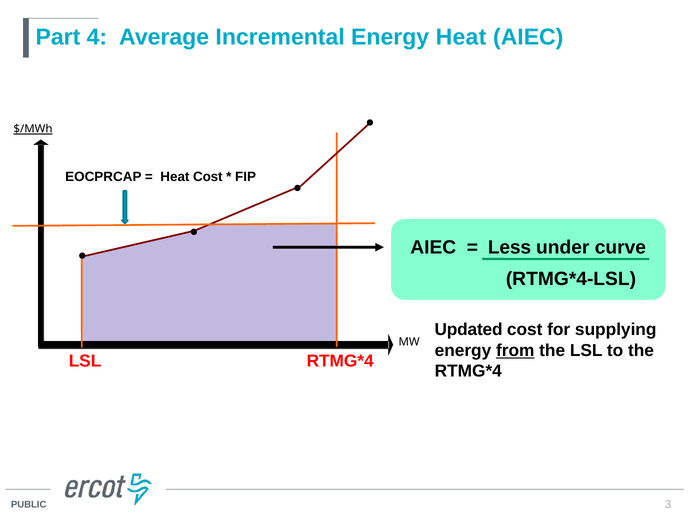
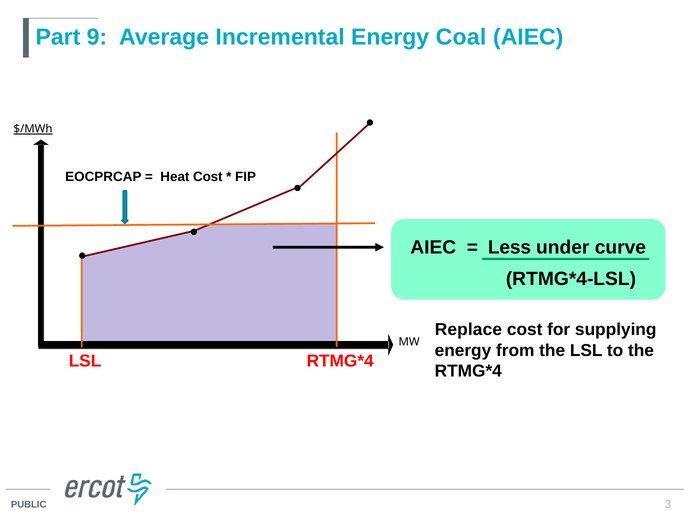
4: 4 -> 9 (97, 37)
Energy Heat: Heat -> Coal (461, 37)
Updated: Updated -> Replace (468, 330)
from underline: present -> none (515, 351)
